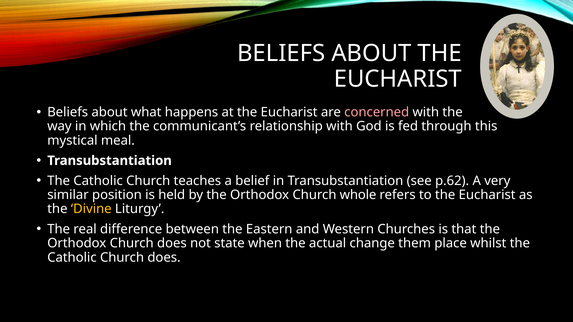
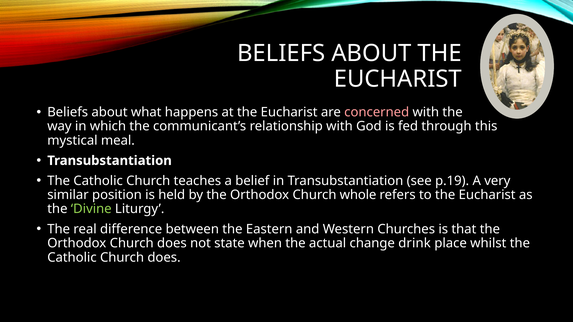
p.62: p.62 -> p.19 (452, 181)
Divine colour: yellow -> light green (91, 209)
them: them -> drink (415, 243)
